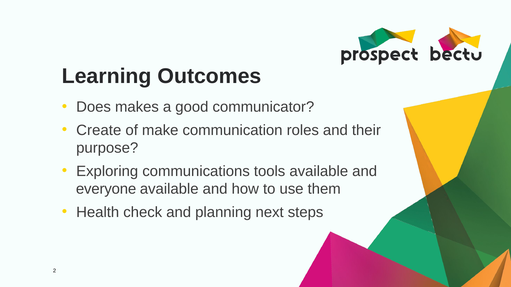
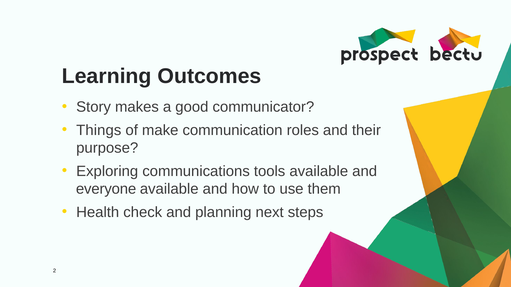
Does: Does -> Story (94, 107)
Create: Create -> Things (99, 130)
